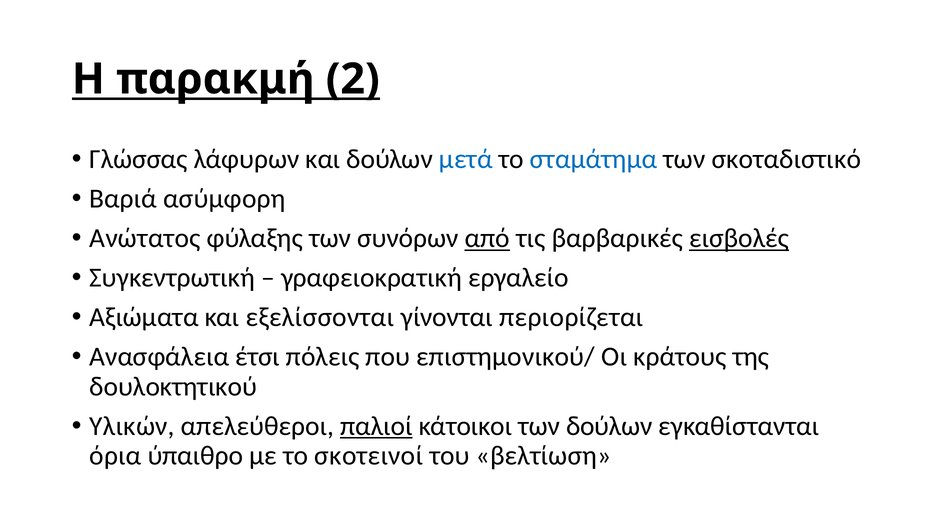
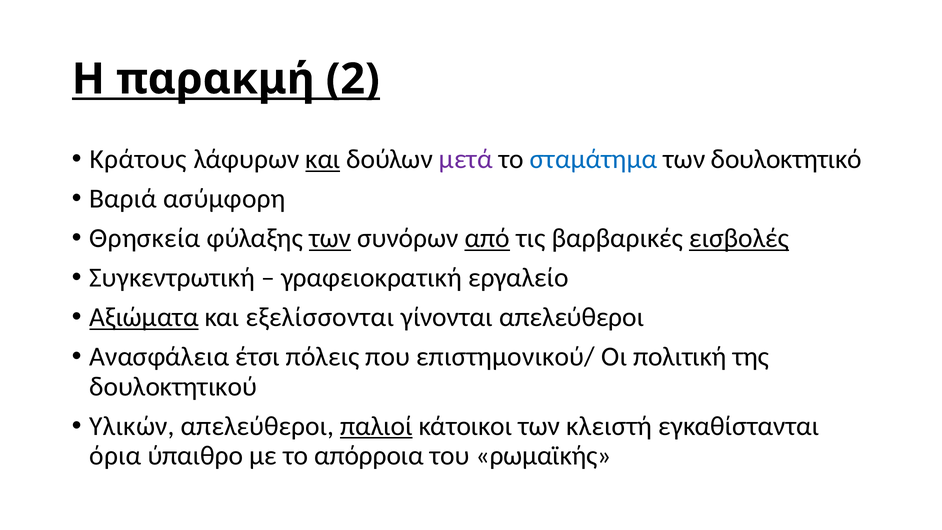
Γλώσσας: Γλώσσας -> Κράτους (138, 159)
και underline: none -> present (323, 159)
μετά colour: blue -> purple (466, 159)
σκοταδιστικό: σκοταδιστικό -> δουλοκτητικό (786, 159)
Ανώτατος: Ανώτατος -> Θρησκεία (145, 238)
των underline: none -> present (330, 238)
Αξιώματα underline: none -> present (144, 317)
γίνονται περιορίζεται: περιορίζεται -> απελεύθεροι (572, 317)
κράτους: κράτους -> πολιτική (680, 357)
των δούλων: δούλων -> κλειστή (609, 426)
σκοτεινοί: σκοτεινοί -> απόρροια (369, 456)
βελτίωση: βελτίωση -> ρωμαϊκής (544, 456)
